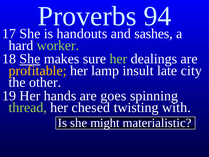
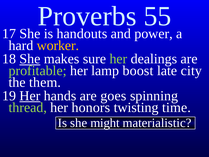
94: 94 -> 55 (157, 16)
sashes: sashes -> power (154, 34)
worker colour: light green -> yellow (58, 45)
profitable colour: yellow -> light green (38, 70)
insult: insult -> boost (138, 70)
other: other -> them (45, 82)
Her underline: none -> present (30, 96)
chesed: chesed -> honors (91, 107)
with: with -> time (176, 107)
